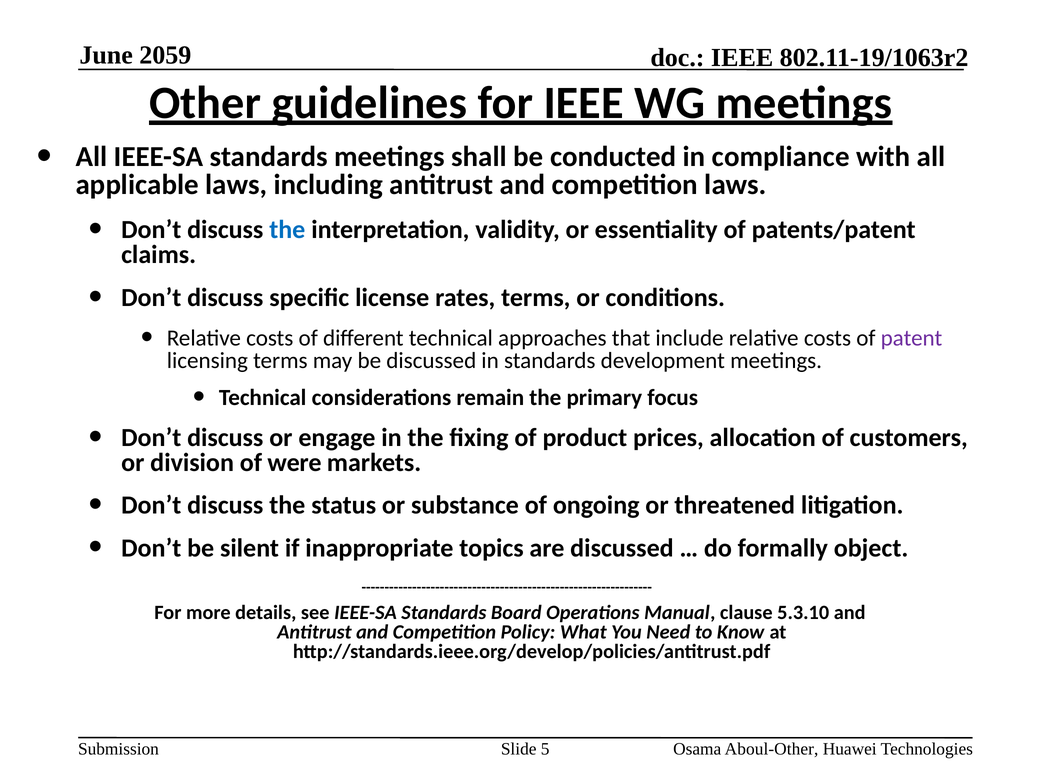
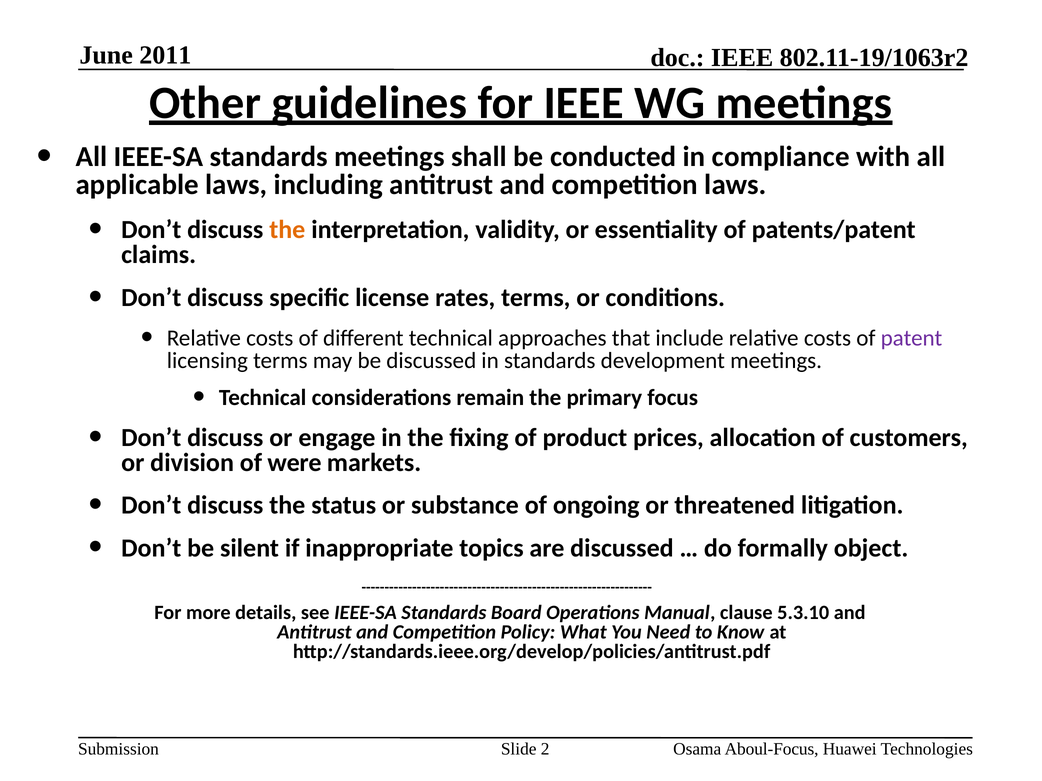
2059: 2059 -> 2011 (165, 55)
the colour: blue -> orange (287, 230)
5: 5 -> 2 (545, 750)
Aboul-Other: Aboul-Other -> Aboul-Focus (772, 750)
